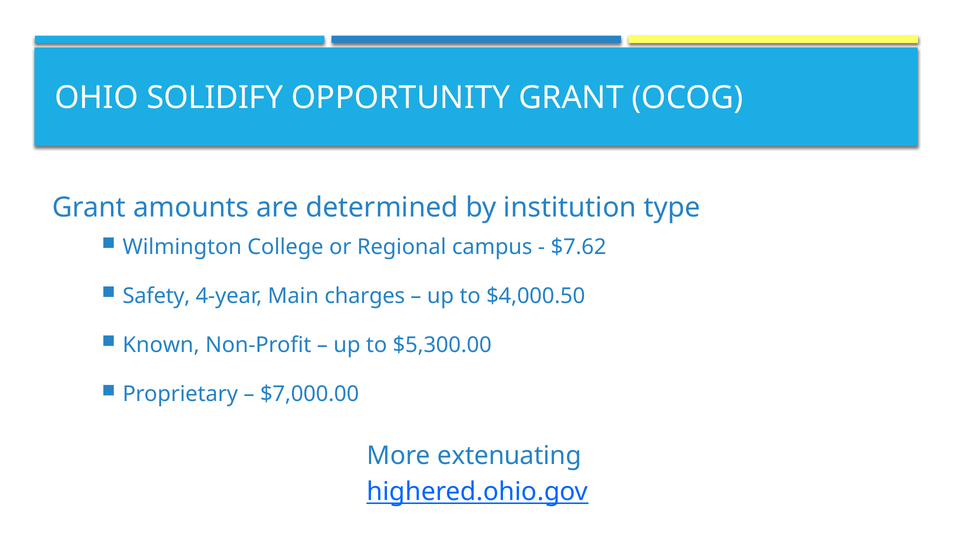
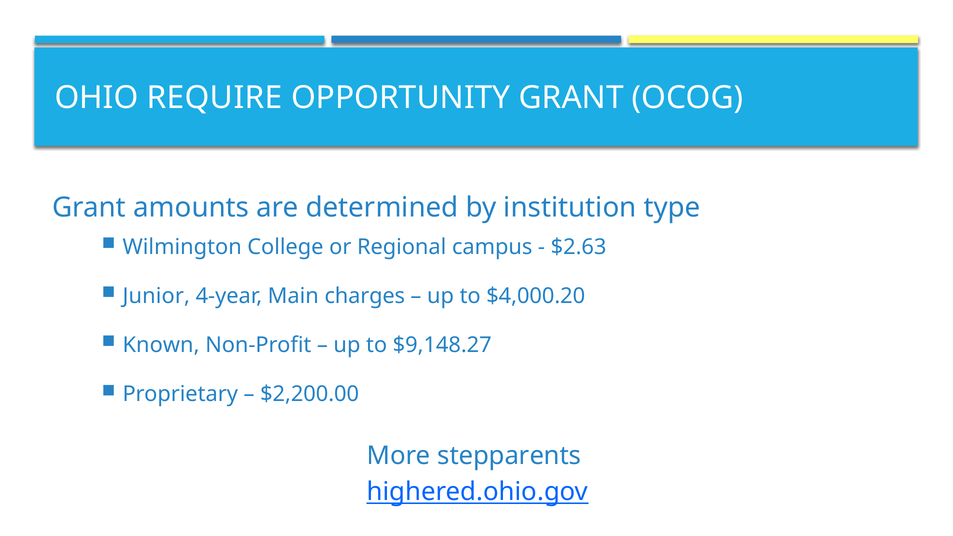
SOLIDIFY: SOLIDIFY -> REQUIRE (215, 98)
$7.62: $7.62 -> $2.63 (579, 247)
Safety: Safety -> Junior (156, 296)
$4,000.50: $4,000.50 -> $4,000.20 (536, 296)
$5,300.00: $5,300.00 -> $9,148.27 (442, 345)
$7,000.00: $7,000.00 -> $2,200.00 (310, 394)
extenuating: extenuating -> stepparents (509, 456)
